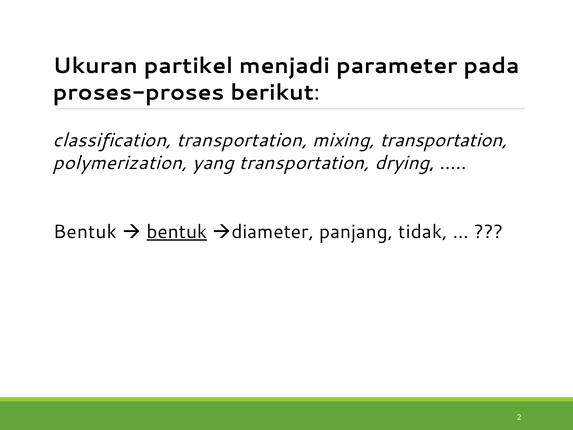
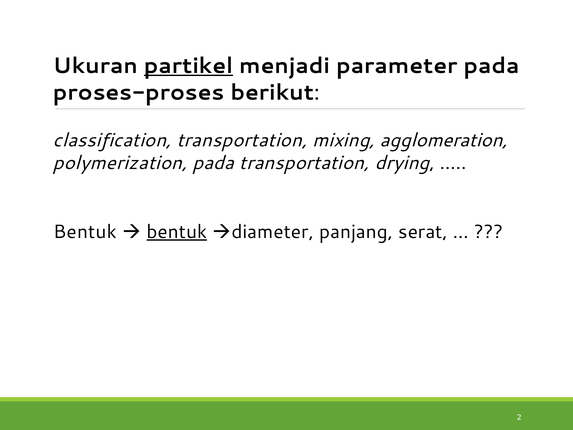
partikel underline: none -> present (189, 66)
mixing transportation: transportation -> agglomeration (444, 140)
polymerization yang: yang -> pada (213, 163)
tidak: tidak -> serat (423, 232)
